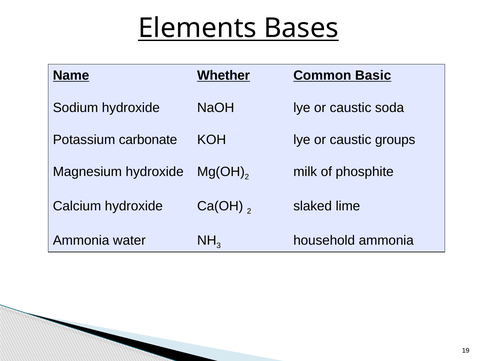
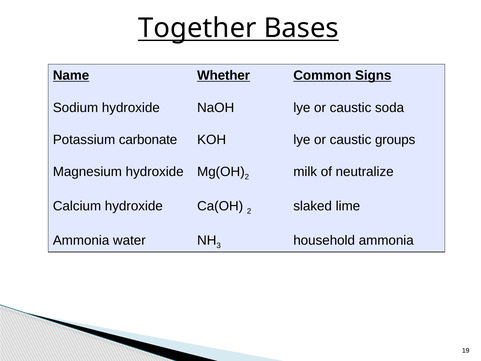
Elements: Elements -> Together (197, 28)
Basic: Basic -> Signs (373, 75)
phosphite: phosphite -> neutralize (365, 172)
